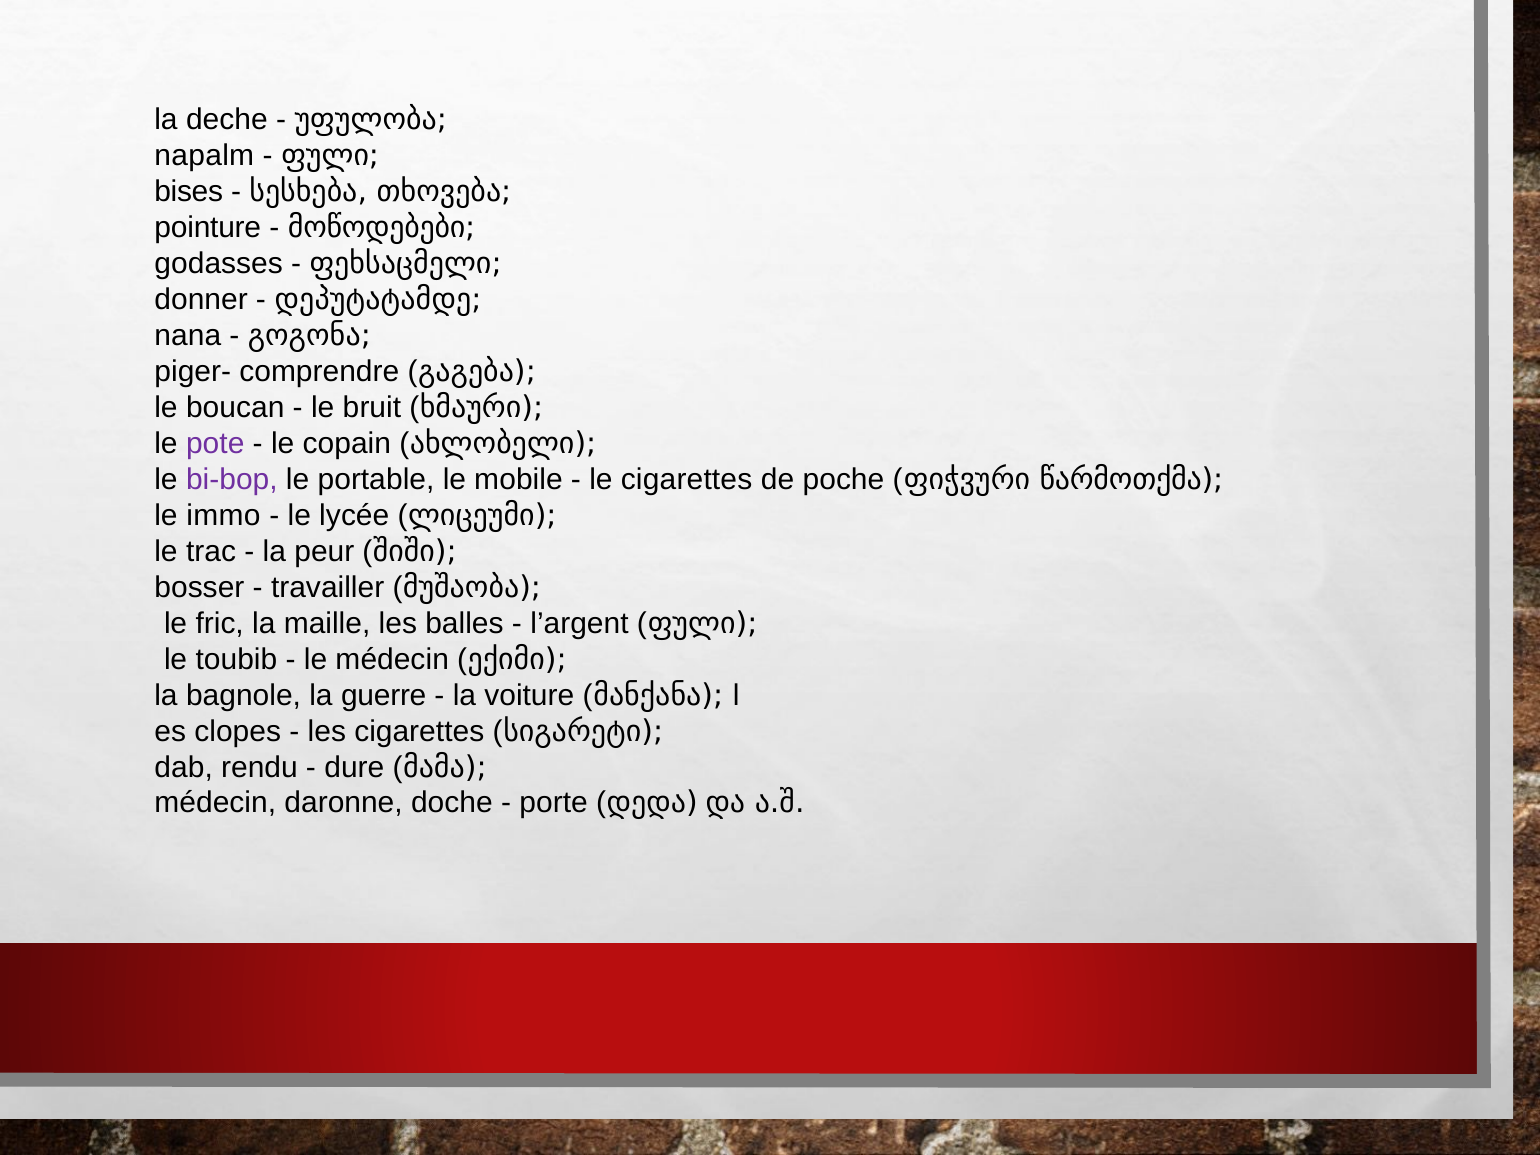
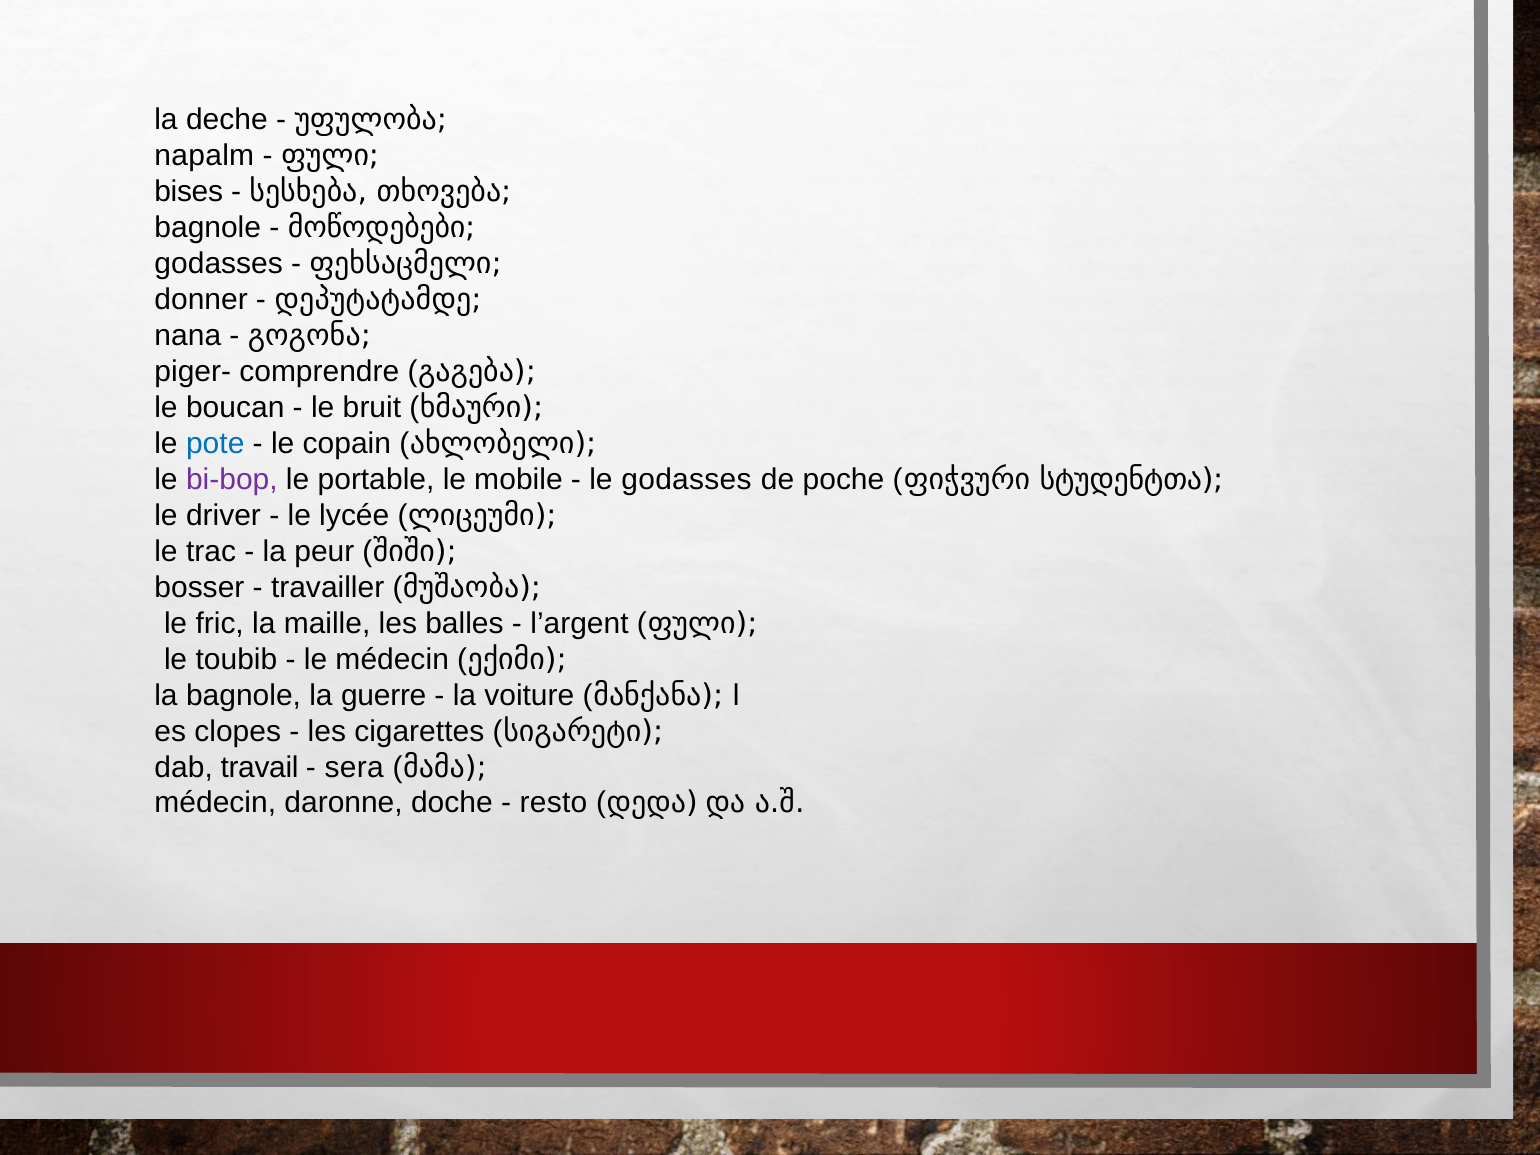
pointure: pointure -> bagnole (208, 228)
pote colour: purple -> blue (215, 444)
le cigarettes: cigarettes -> godasses (687, 480)
წარმოთქმა: წარმოთქმა -> სტუდენტთა (1131, 480)
immo: immo -> driver (224, 515)
rendu: rendu -> travail (260, 767)
dure: dure -> sera (354, 767)
porte: porte -> resto (553, 803)
